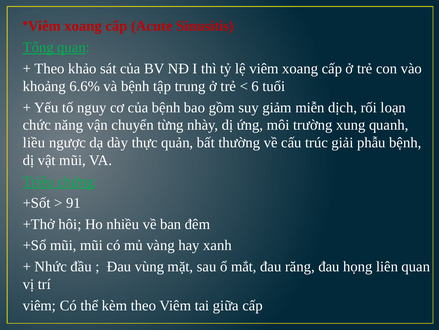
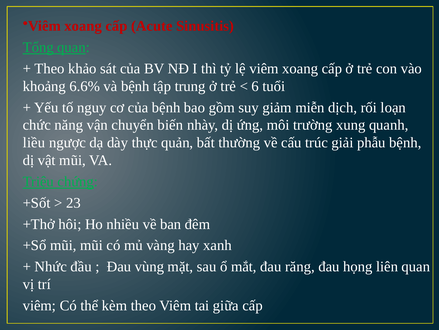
từng: từng -> biến (170, 125)
91: 91 -> 23 (73, 202)
